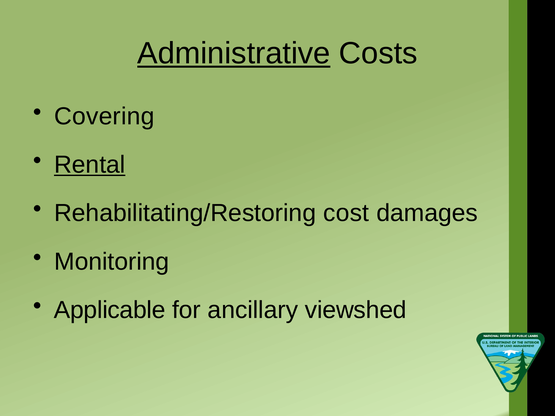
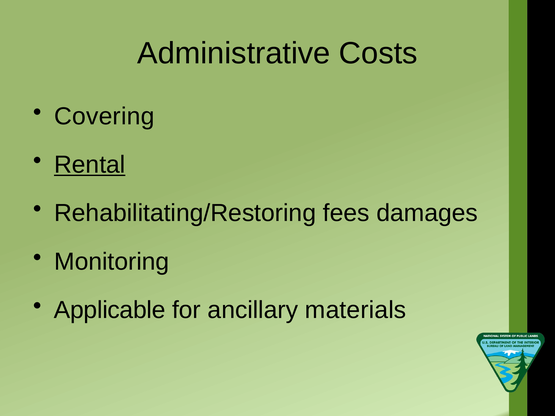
Administrative underline: present -> none (234, 53)
cost: cost -> fees (346, 213)
viewshed: viewshed -> materials (356, 310)
